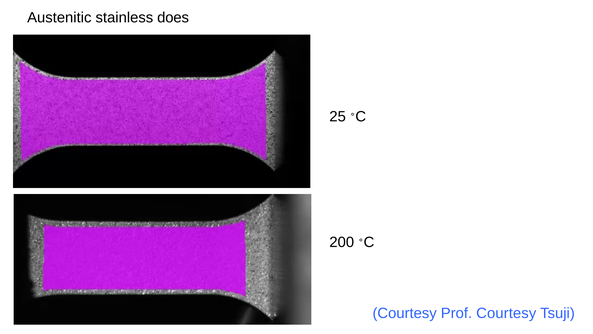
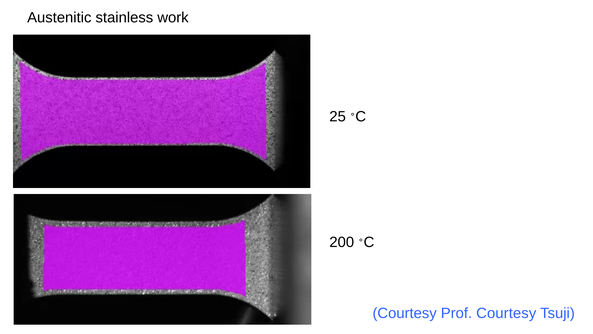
does: does -> work (173, 18)
